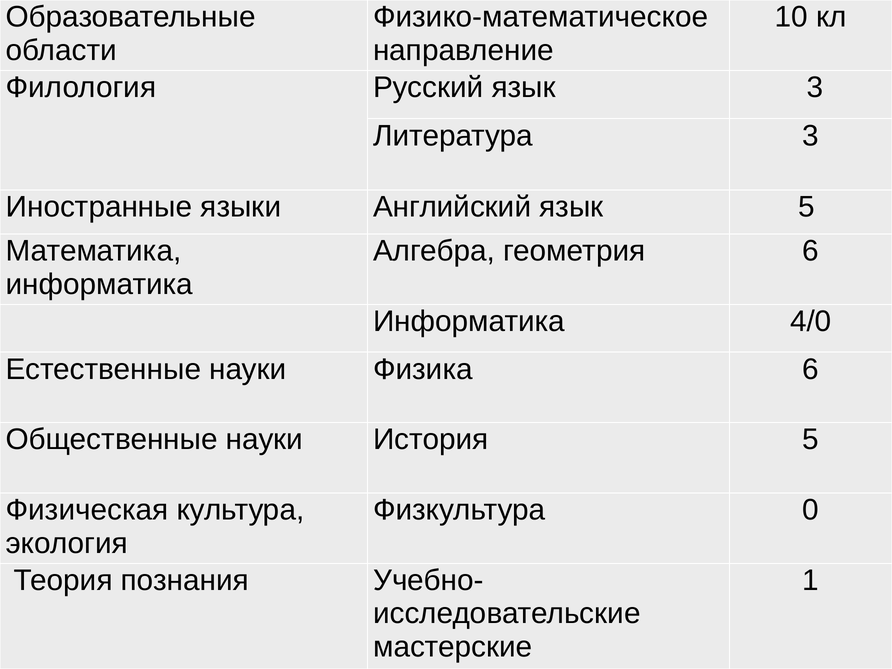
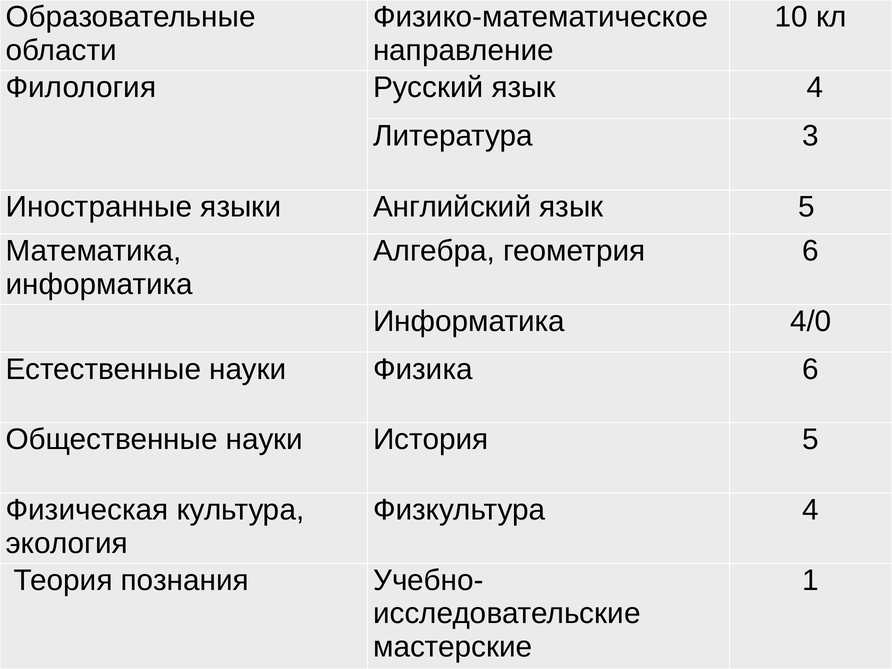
язык 3: 3 -> 4 (815, 87)
Физкультура 0: 0 -> 4 (811, 510)
